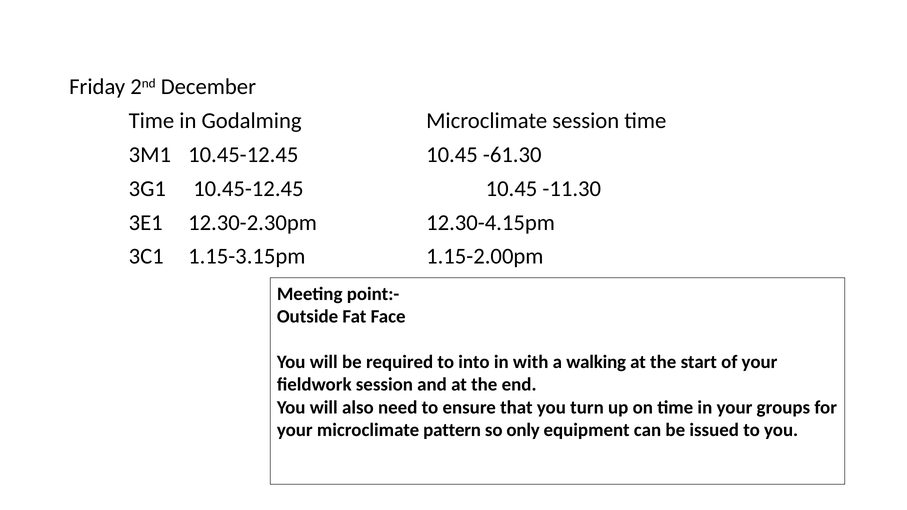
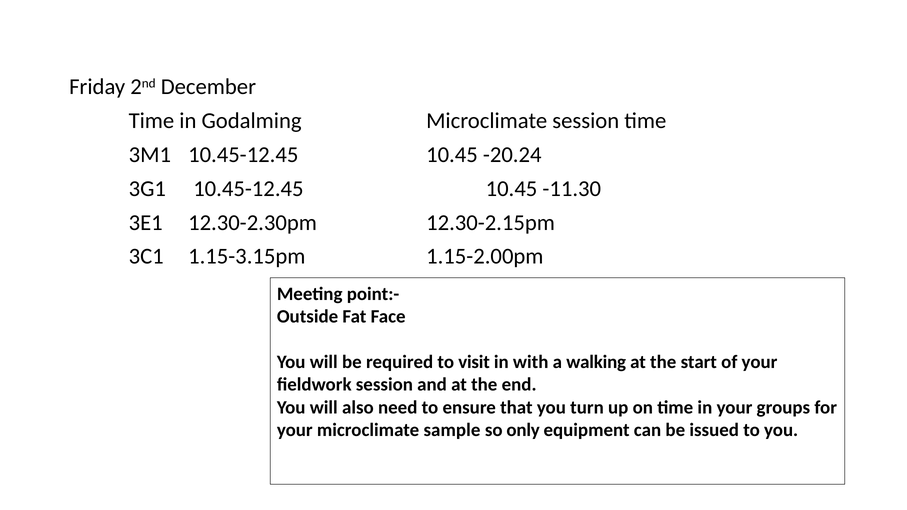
-61.30: -61.30 -> -20.24 (512, 155)
12.30-4.15pm: 12.30-4.15pm -> 12.30-2.15pm (491, 223)
into: into -> visit (474, 362)
pattern: pattern -> sample (452, 430)
